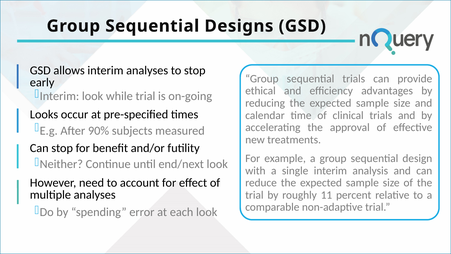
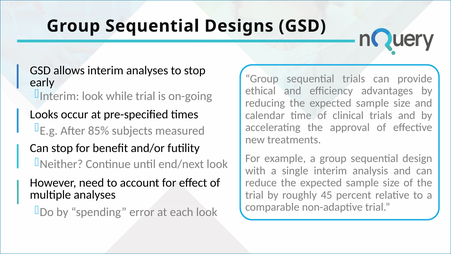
90%: 90% -> 85% (99, 131)
11: 11 -> 45 (326, 195)
